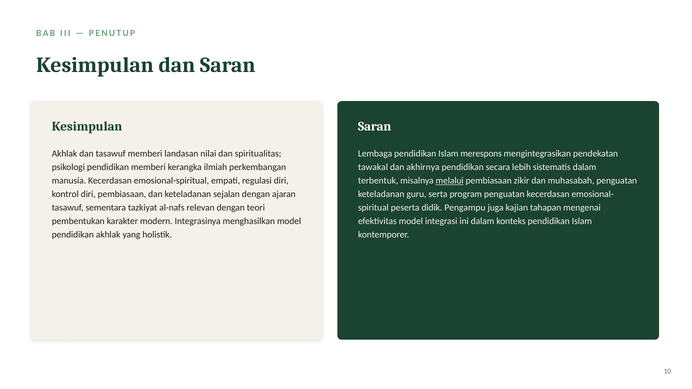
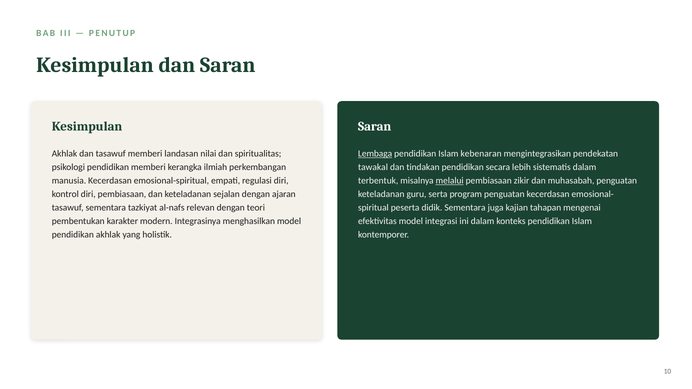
Lembaga underline: none -> present (375, 154)
merespons: merespons -> kebenaran (481, 154)
akhirnya: akhirnya -> tindakan (423, 167)
didik Pengampu: Pengampu -> Sementara (465, 208)
